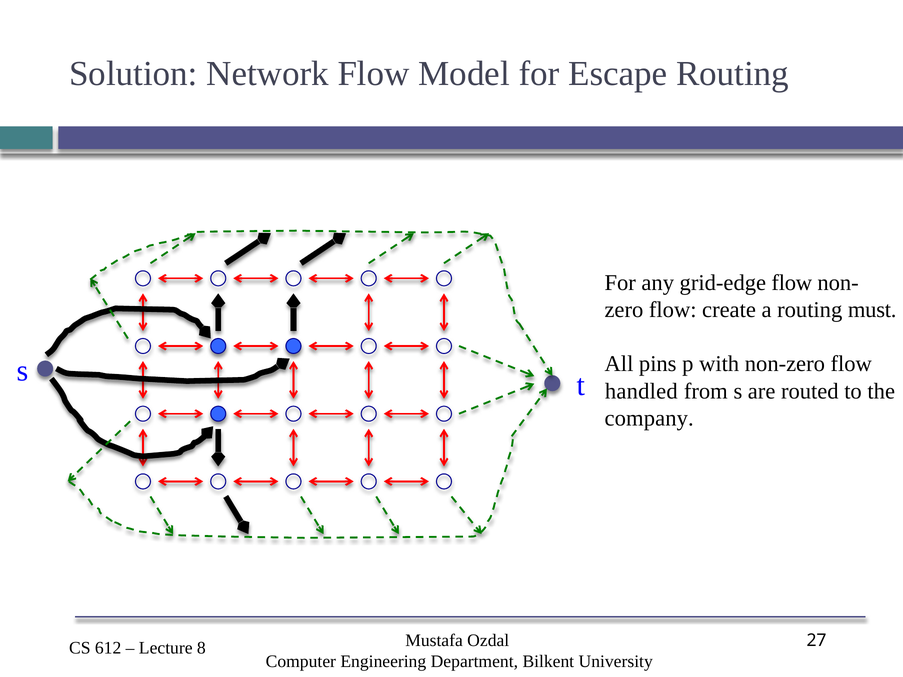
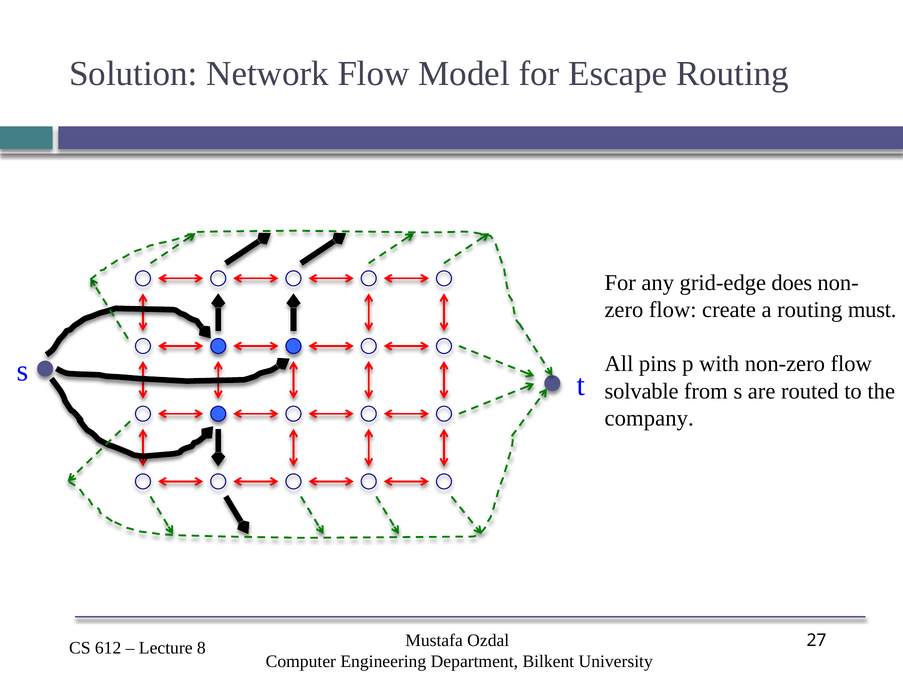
grid-edge flow: flow -> does (792, 283)
handled: handled -> solvable (642, 391)
